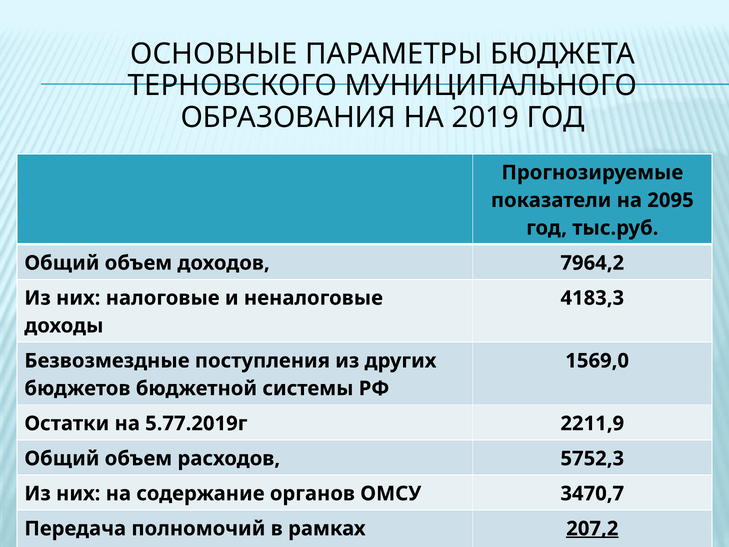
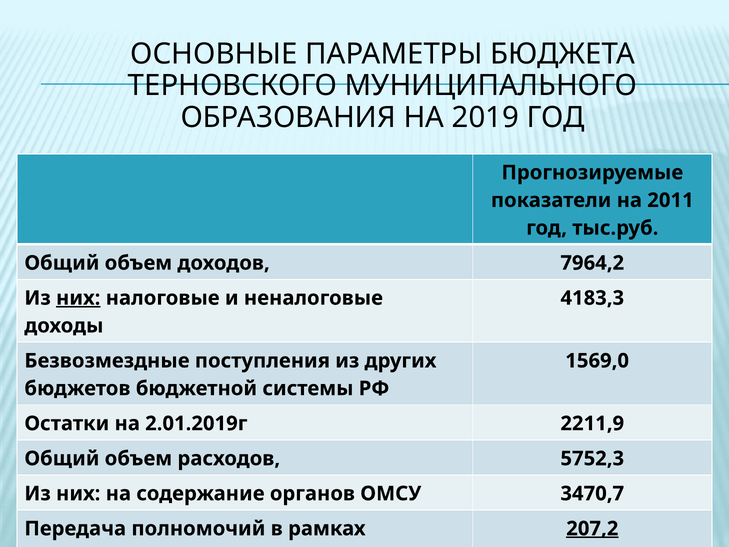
2095: 2095 -> 2011 (670, 200)
них underline: none -> present (78, 298)
5.77.2019г: 5.77.2019г -> 2.01.2019г (196, 423)
